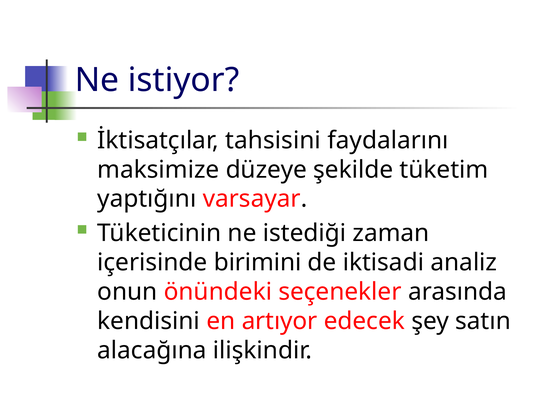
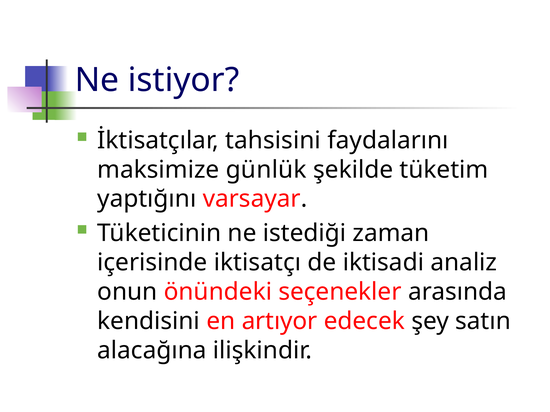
düzeye: düzeye -> günlük (266, 170)
birimini: birimini -> iktisatçı (257, 263)
